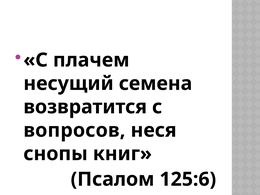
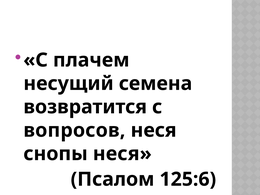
снопы книг: книг -> неся (122, 154)
